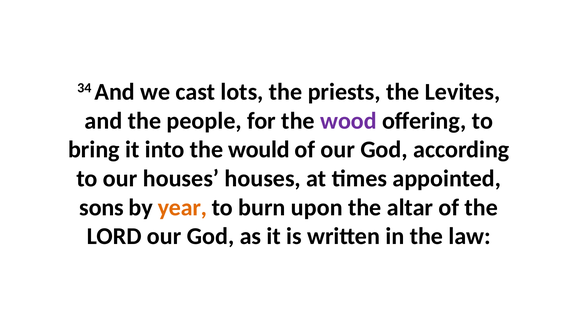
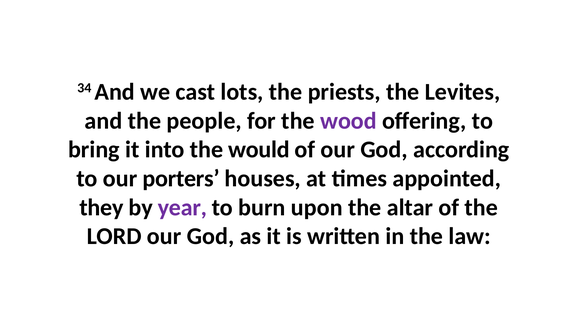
our houses: houses -> porters (181, 179)
sons: sons -> they (101, 208)
year colour: orange -> purple (182, 208)
